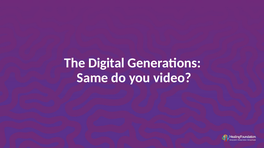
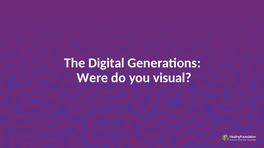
Same: Same -> Were (92, 78)
video: video -> visual (172, 78)
